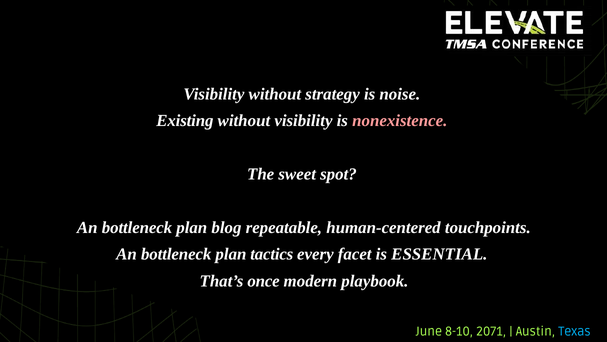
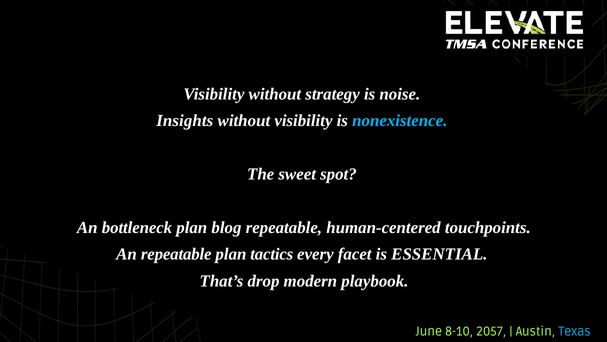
Existing: Existing -> Insights (185, 121)
nonexistence colour: pink -> light blue (400, 121)
bottleneck: bottleneck -> repeatable (176, 254)
once: once -> drop (263, 281)
2071: 2071 -> 2057 (491, 331)
